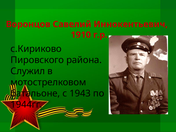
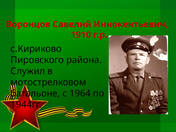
1943: 1943 -> 1964 (80, 93)
